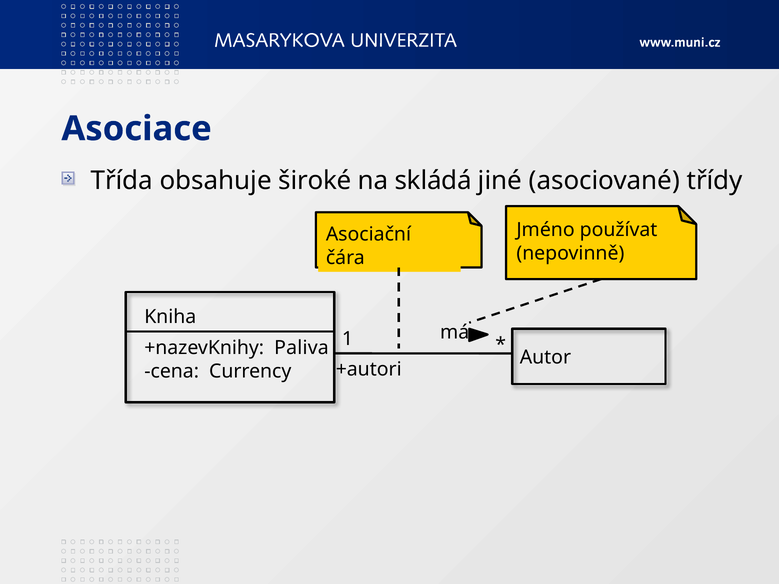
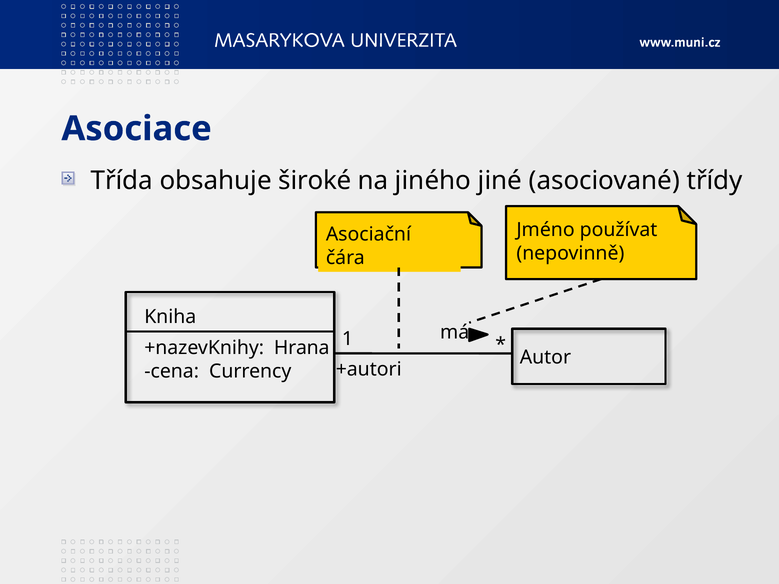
skládá: skládá -> jiného (433, 181)
Paliva: Paliva -> Hrana (302, 348)
